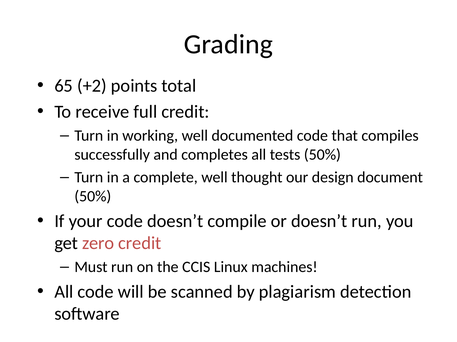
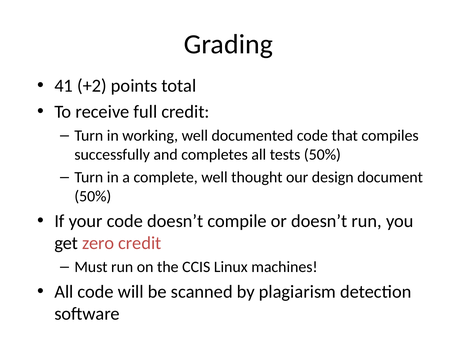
65: 65 -> 41 (64, 86)
